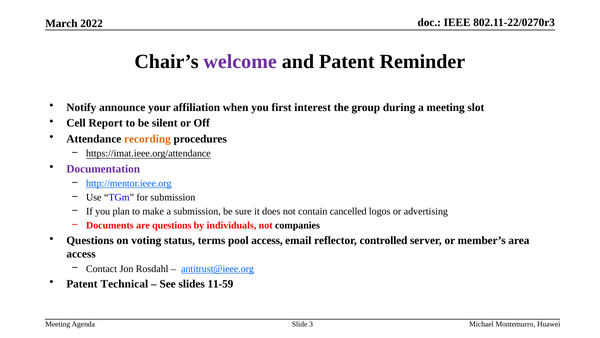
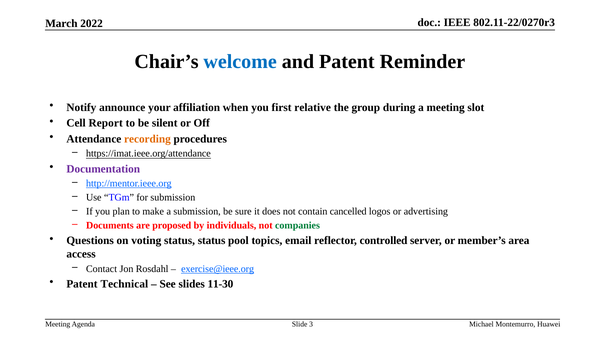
welcome colour: purple -> blue (240, 61)
interest: interest -> relative (313, 107)
are questions: questions -> proposed (172, 225)
companies colour: black -> green (297, 225)
status terms: terms -> status (212, 240)
pool access: access -> topics (267, 240)
antitrust@ieee.org: antitrust@ieee.org -> exercise@ieee.org (218, 268)
11-59: 11-59 -> 11-30 (220, 284)
